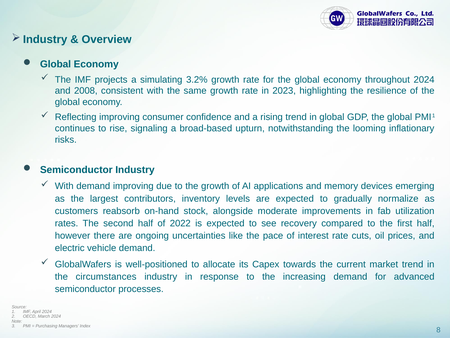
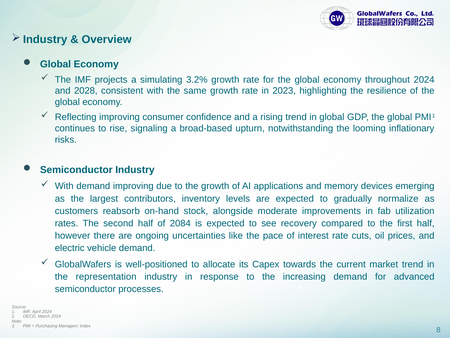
2008: 2008 -> 2028 (86, 91)
2022: 2022 -> 2084 (180, 223)
circumstances: circumstances -> representation (106, 276)
